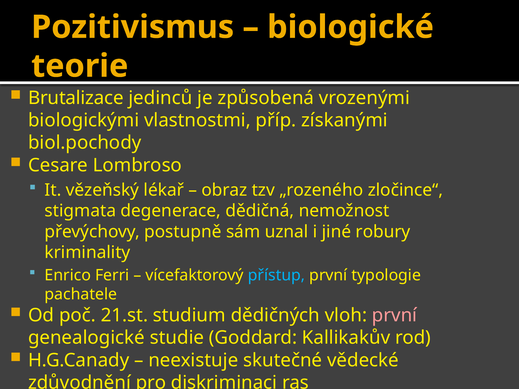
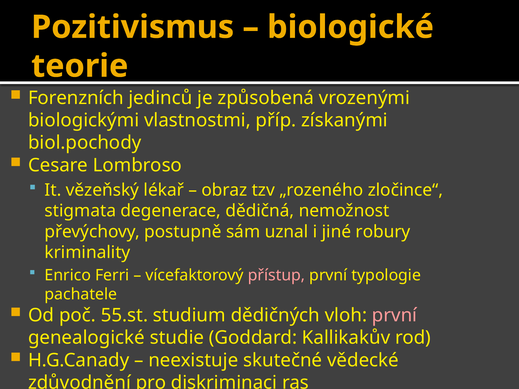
Brutalizace: Brutalizace -> Forenzních (76, 98)
přístup colour: light blue -> pink (276, 276)
21.st: 21.st -> 55.st (124, 316)
